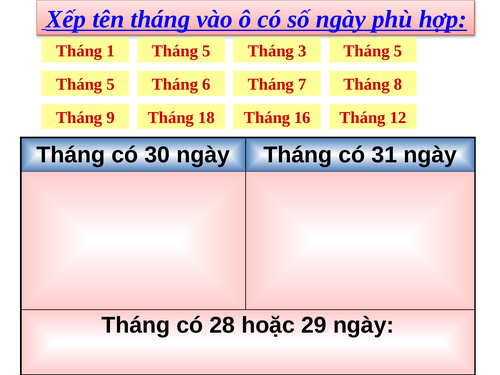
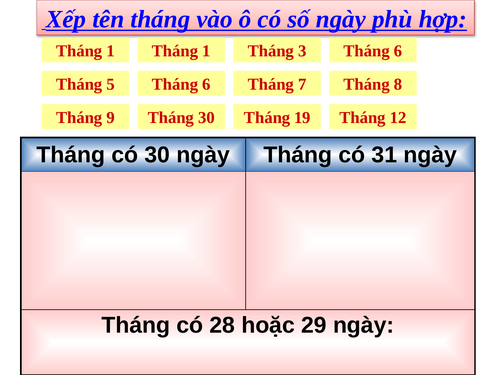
1 Tháng 5: 5 -> 1 (206, 51)
5: 5 -> 6 (398, 51)
Tháng 18: 18 -> 30 (206, 118)
16: 16 -> 19 (302, 118)
